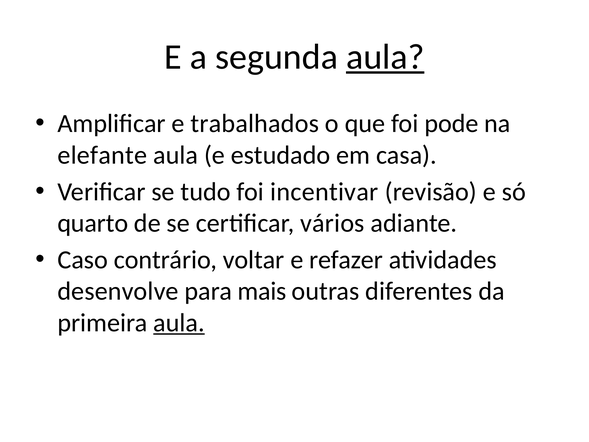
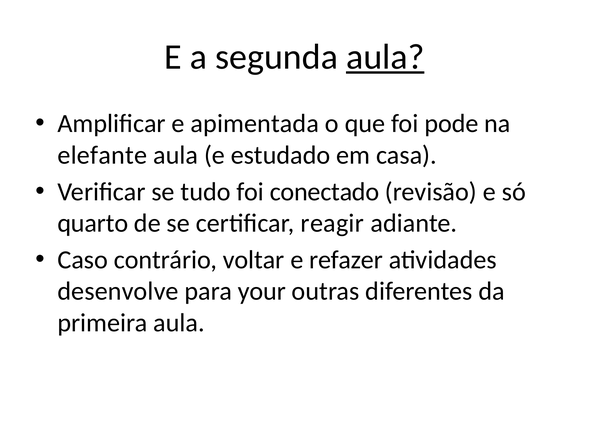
trabalhados: trabalhados -> apimentada (255, 124)
incentivar: incentivar -> conectado (325, 192)
vários: vários -> reagir (332, 223)
mais: mais -> your (262, 291)
aula underline: present -> none (179, 323)
